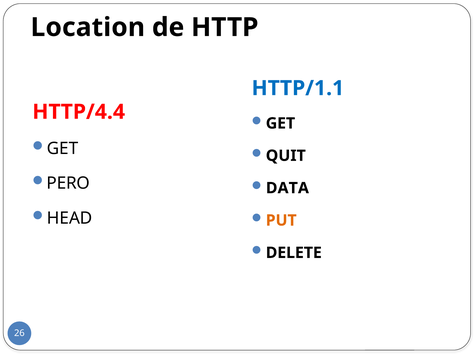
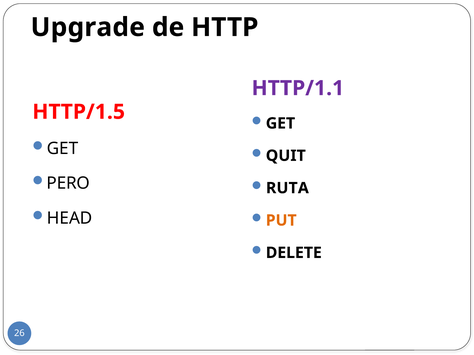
Location: Location -> Upgrade (88, 27)
HTTP/1.1 colour: blue -> purple (298, 88)
HTTP/4.4: HTTP/4.4 -> HTTP/1.5 (79, 112)
DATA: DATA -> RUTA (287, 188)
